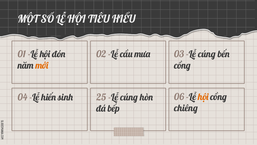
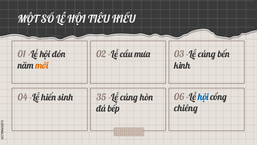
cồng: cồng -> kinh (182, 65)
hội colour: orange -> blue (203, 97)
25: 25 -> 35 (101, 97)
